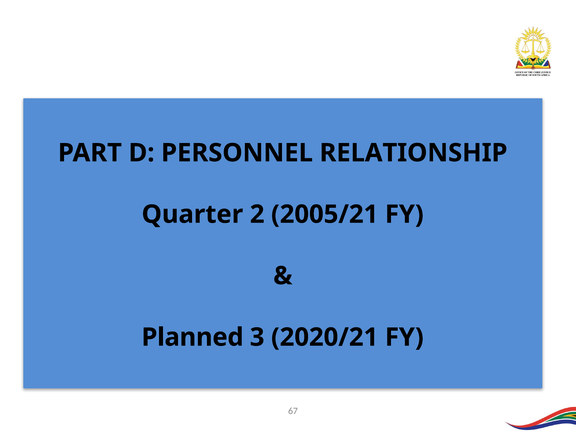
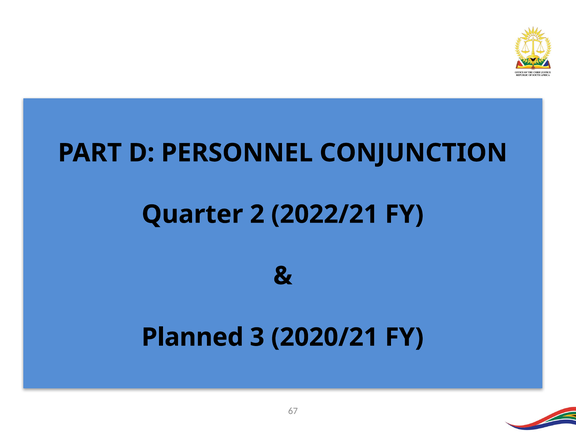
RELATIONSHIP: RELATIONSHIP -> CONJUNCTION (414, 153)
2005/21: 2005/21 -> 2022/21 (325, 214)
